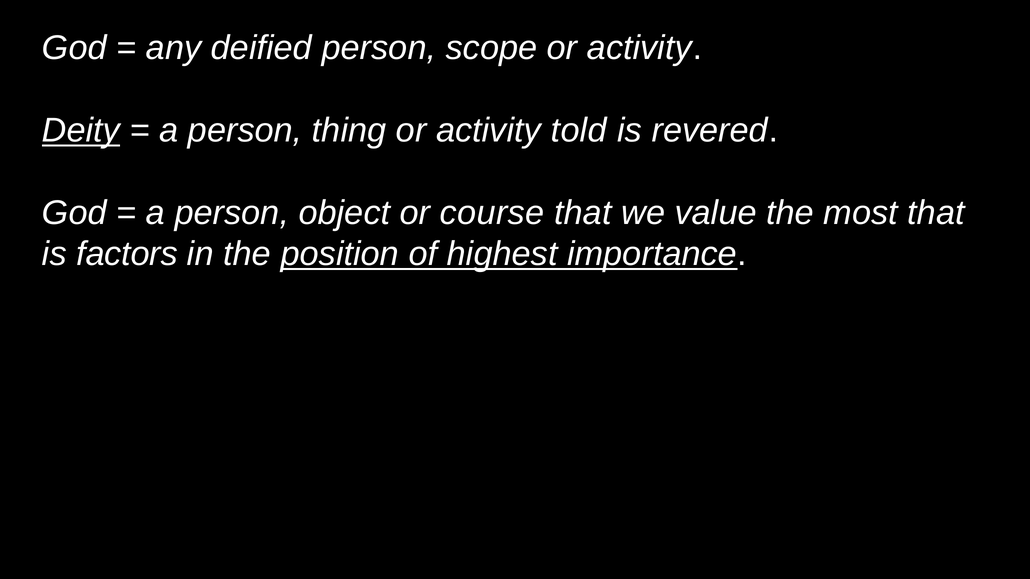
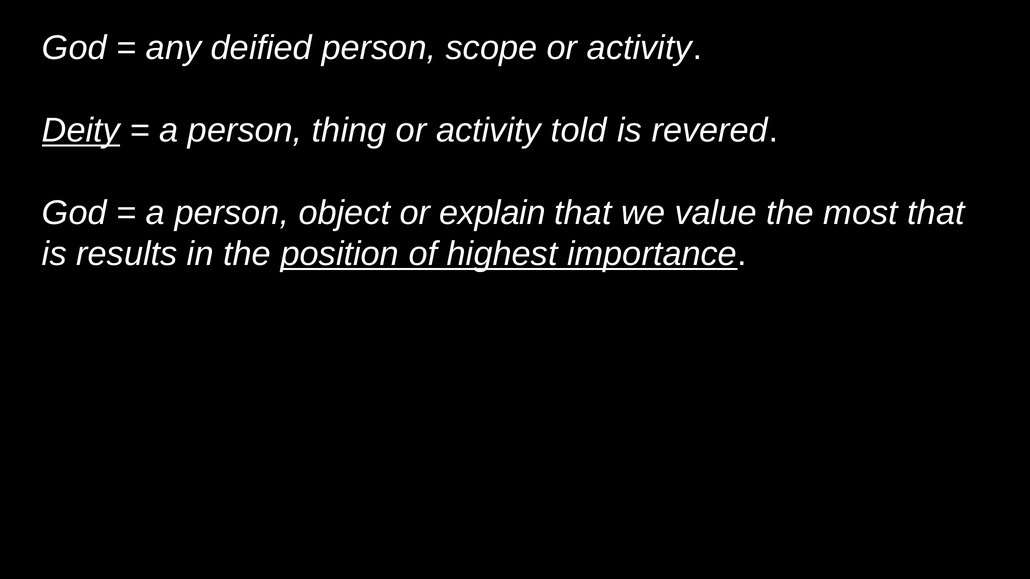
course: course -> explain (492, 213)
factors: factors -> results (127, 254)
